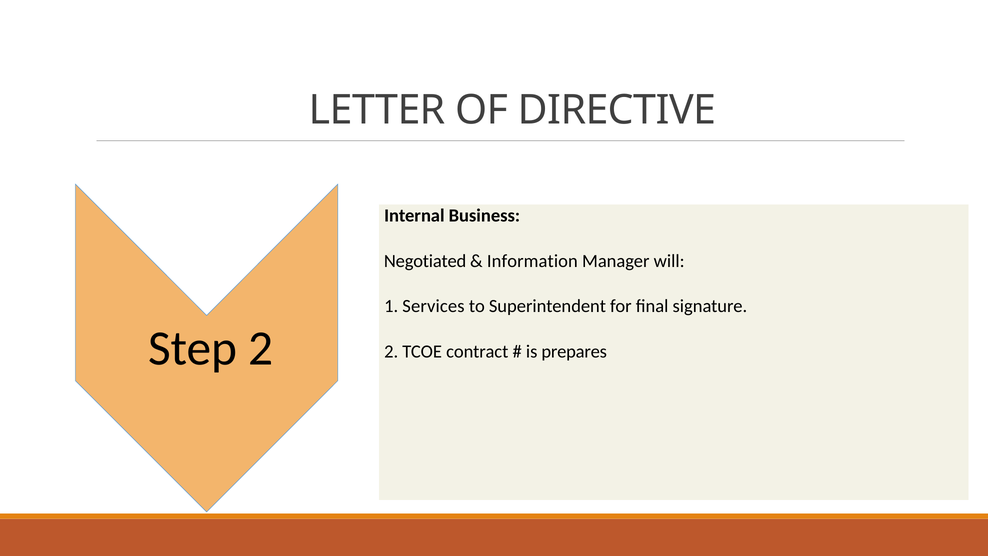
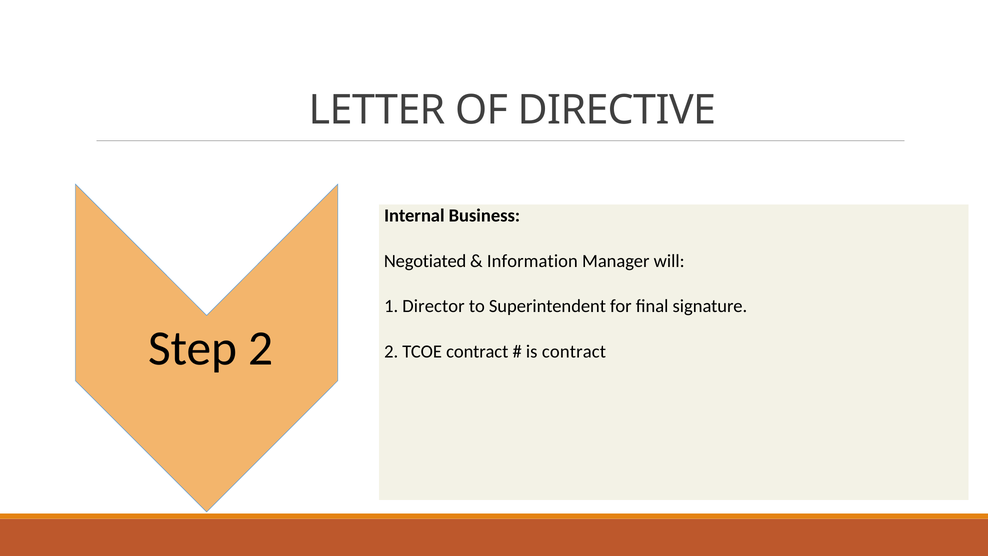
Services: Services -> Director (433, 306)
is prepares: prepares -> contract (574, 351)
